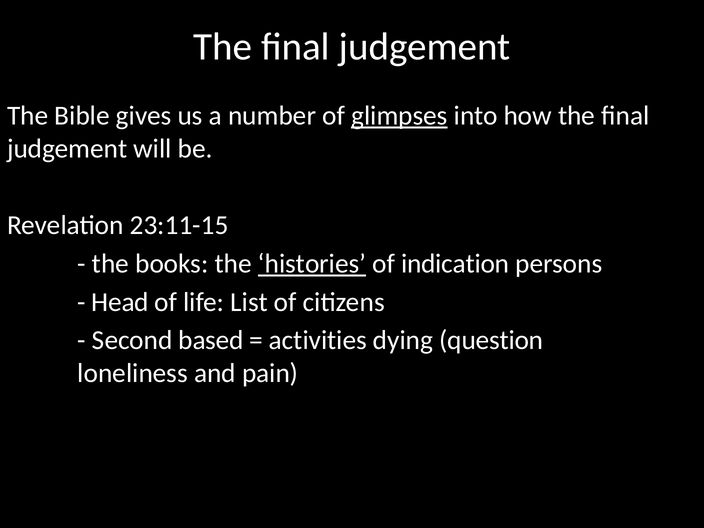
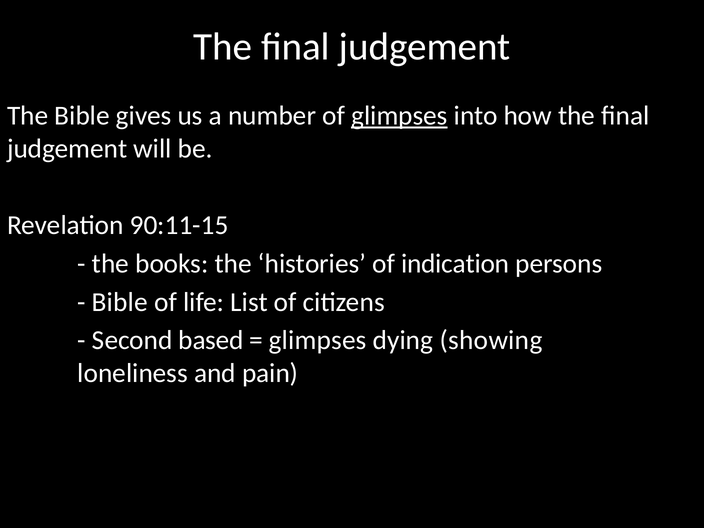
23:11-15: 23:11-15 -> 90:11-15 (179, 225)
histories underline: present -> none (312, 264)
Head: Head -> Bible (120, 302)
activities: activities -> glimpses (318, 340)
question: question -> showing (491, 340)
